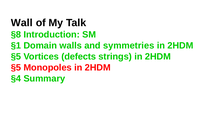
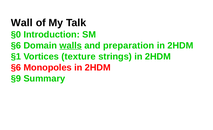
§8: §8 -> §0 (16, 34)
§1: §1 -> §6 (16, 45)
walls underline: none -> present (71, 45)
symmetries: symmetries -> preparation (129, 45)
§5: §5 -> §1 (16, 56)
defects: defects -> texture (79, 56)
§5: §5 -> §6 (16, 67)
§4: §4 -> §9 (16, 78)
